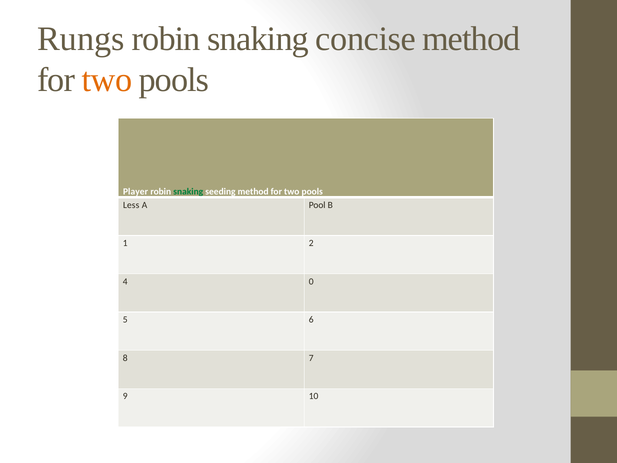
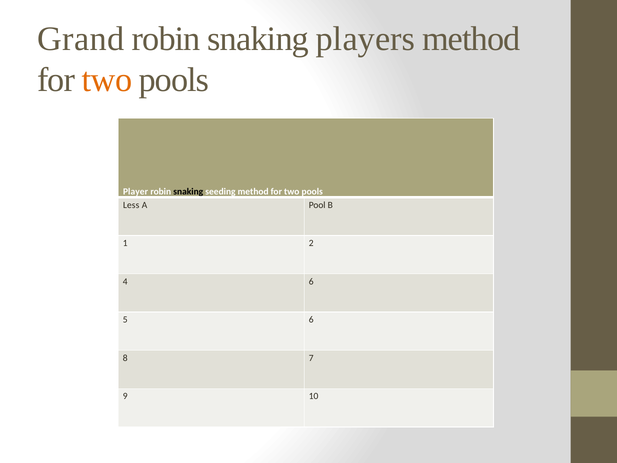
Rungs: Rungs -> Grand (81, 39)
concise: concise -> players (365, 39)
snaking colour: green -> black (188, 191)
4 0: 0 -> 6 (311, 281)
